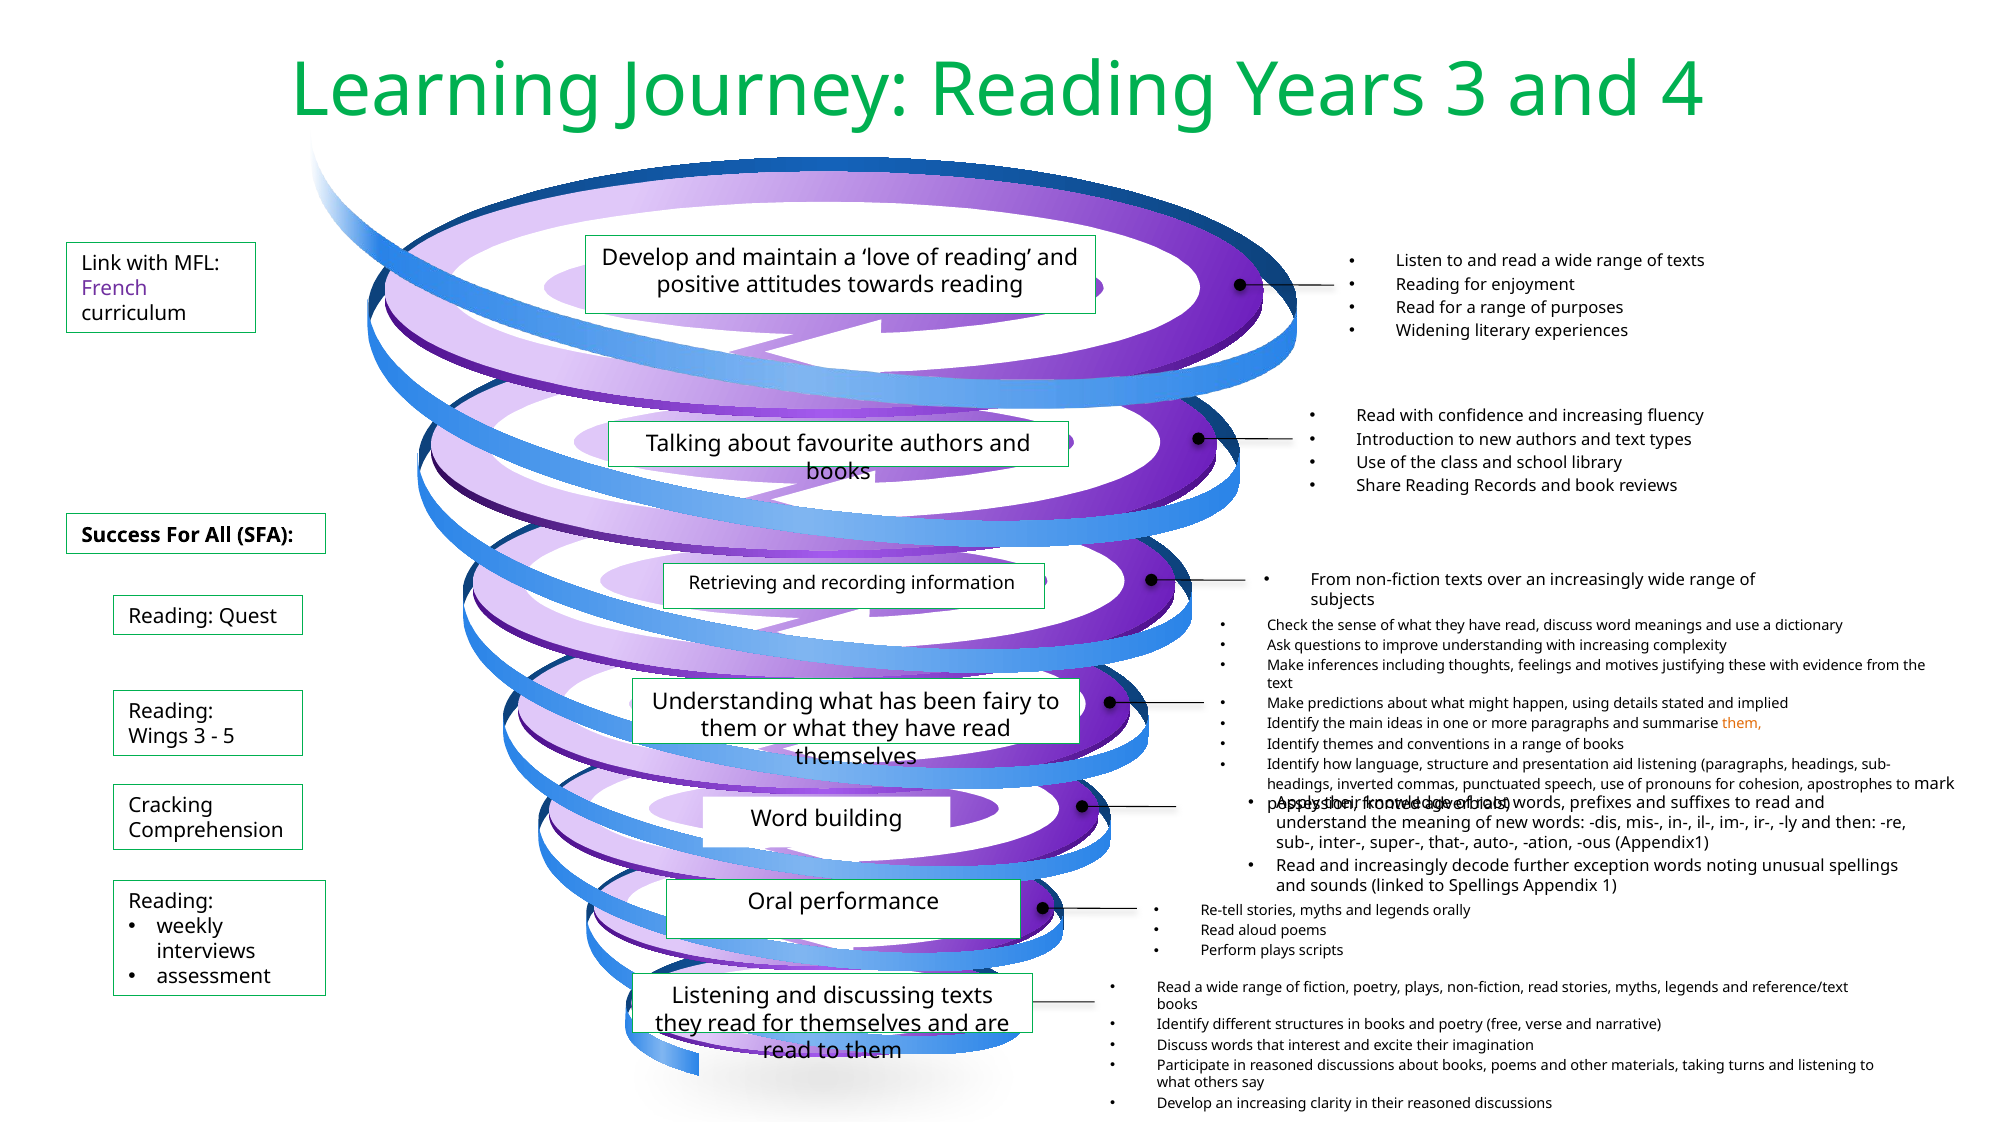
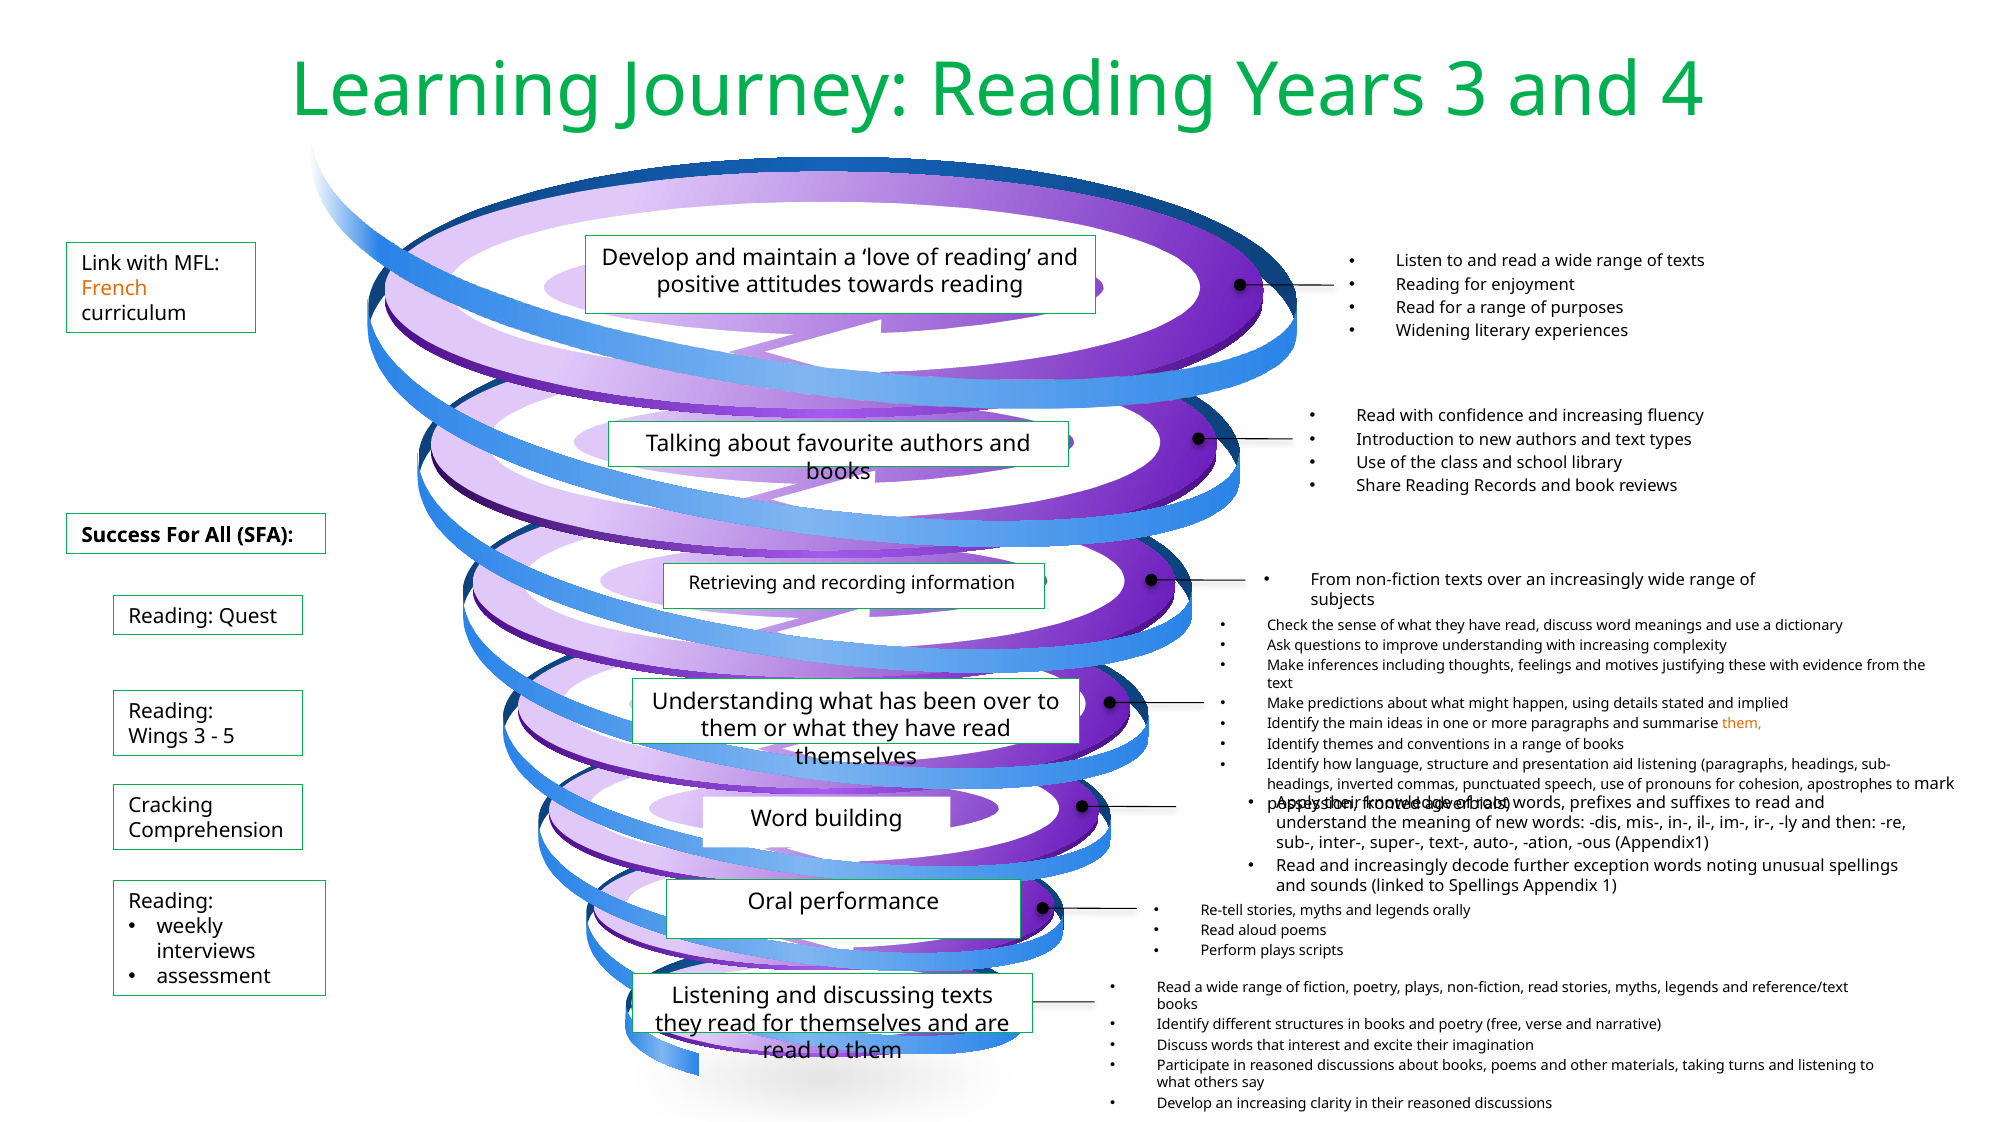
French colour: purple -> orange (114, 289)
been fairy: fairy -> over (1007, 702)
that-: that- -> text- (1449, 843)
